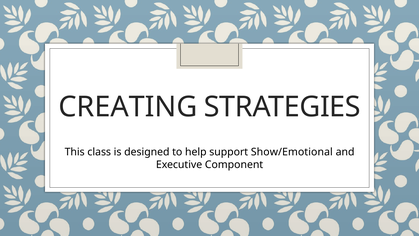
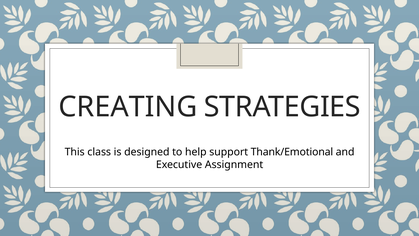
Show/Emotional: Show/Emotional -> Thank/Emotional (292, 152)
Component: Component -> Assignment (234, 165)
